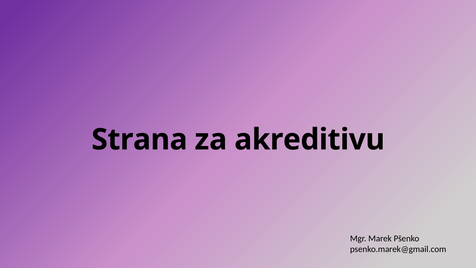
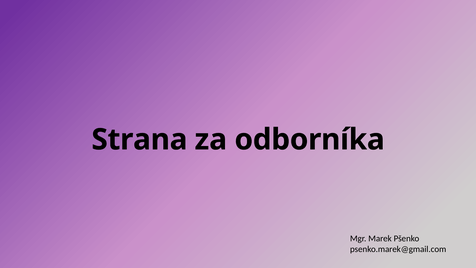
akreditivu: akreditivu -> odborníka (310, 140)
